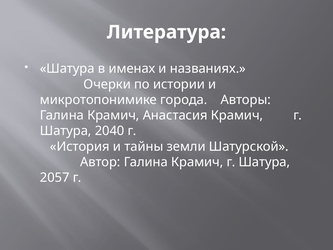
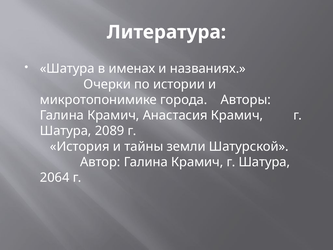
2040: 2040 -> 2089 (110, 131)
2057: 2057 -> 2064 (55, 177)
